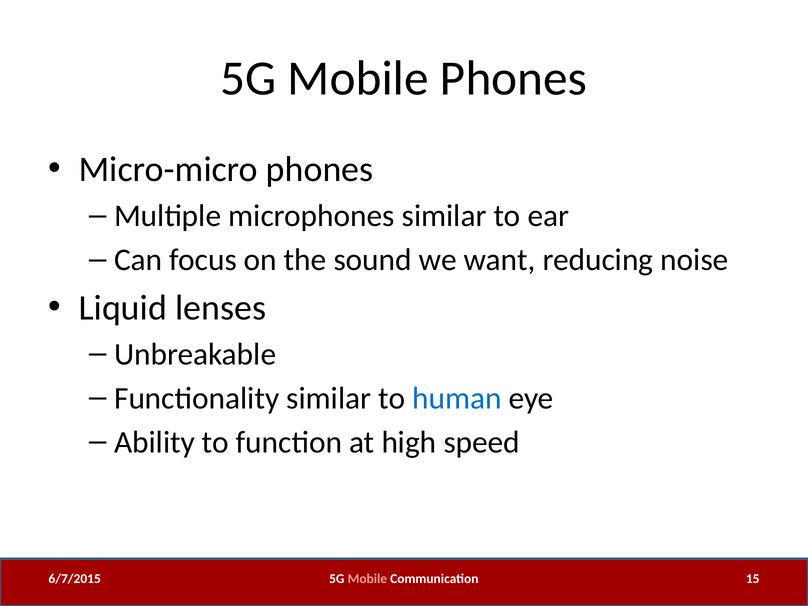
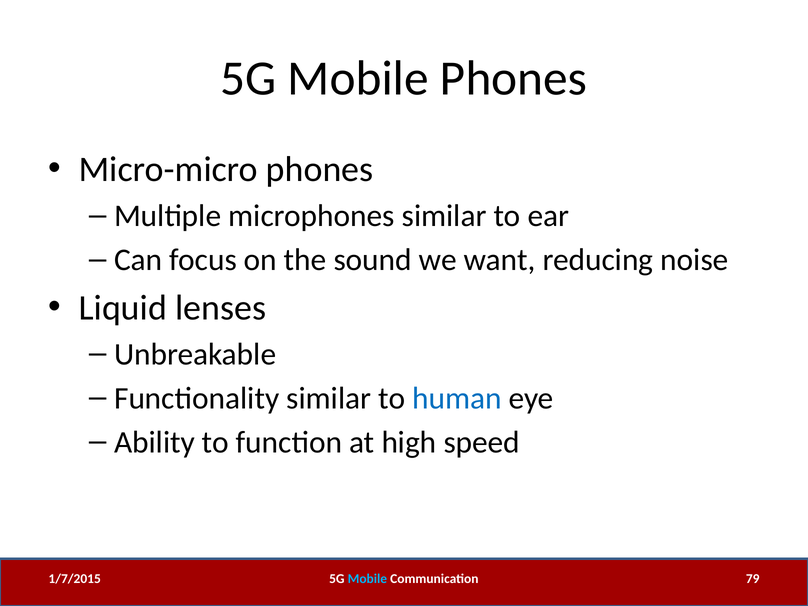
Mobile colour: pink -> light blue (367, 579)
15: 15 -> 79 (753, 579)
6/7/2015: 6/7/2015 -> 1/7/2015 (75, 579)
